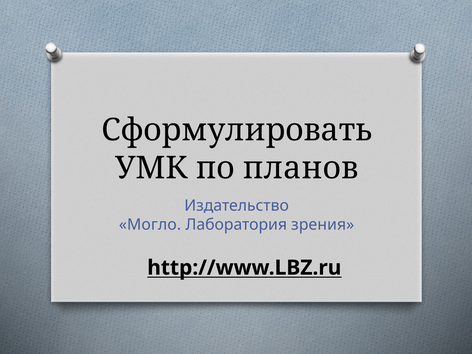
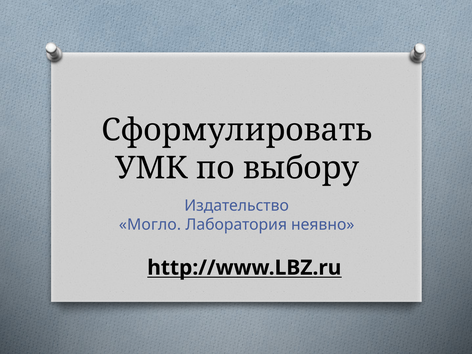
планов: планов -> выбору (301, 168)
зрения: зрения -> неявно (323, 225)
